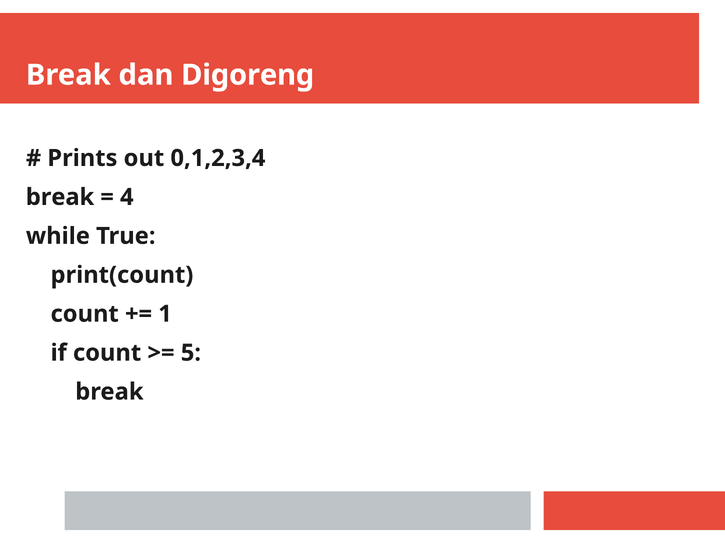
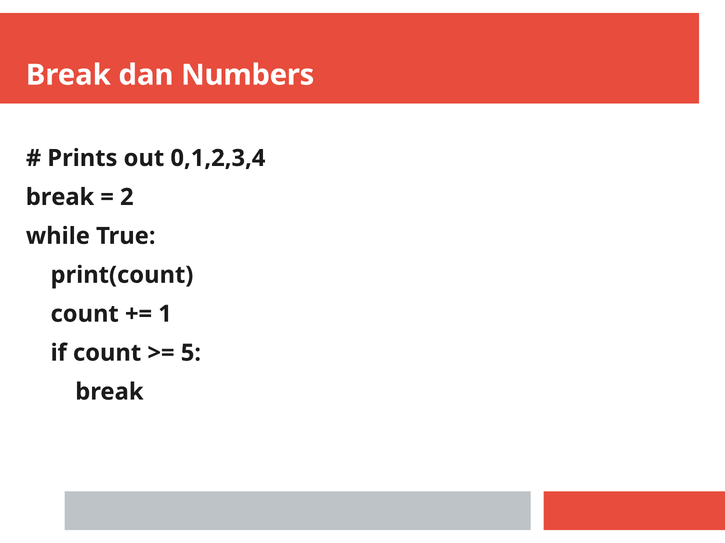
Digoreng: Digoreng -> Numbers (248, 75)
4: 4 -> 2 (127, 197)
